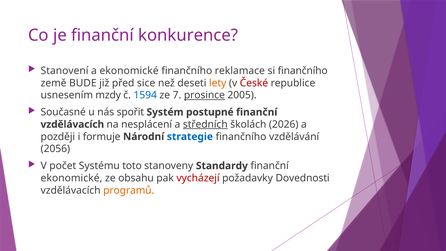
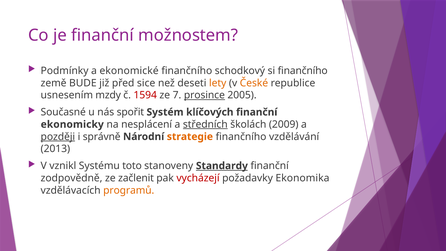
konkurence: konkurence -> možnostem (188, 35)
Stanovení: Stanovení -> Podmínky (65, 71)
reklamace: reklamace -> schodkový (240, 71)
České colour: red -> orange (254, 83)
1594 colour: blue -> red (145, 95)
postupné: postupné -> klíčových (210, 112)
vzdělávacích: vzdělávacích -> ekonomicky (72, 124)
2026: 2026 -> 2009 (284, 124)
později underline: none -> present (58, 137)
formuje: formuje -> správně (102, 137)
strategie colour: blue -> orange (190, 137)
2056: 2056 -> 2013 (55, 149)
počet: počet -> vznikl (63, 166)
Standardy underline: none -> present (222, 166)
ekonomické: ekonomické -> zodpovědně (72, 178)
obsahu: obsahu -> začlenit (136, 178)
Dovednosti: Dovednosti -> Ekonomika (302, 178)
